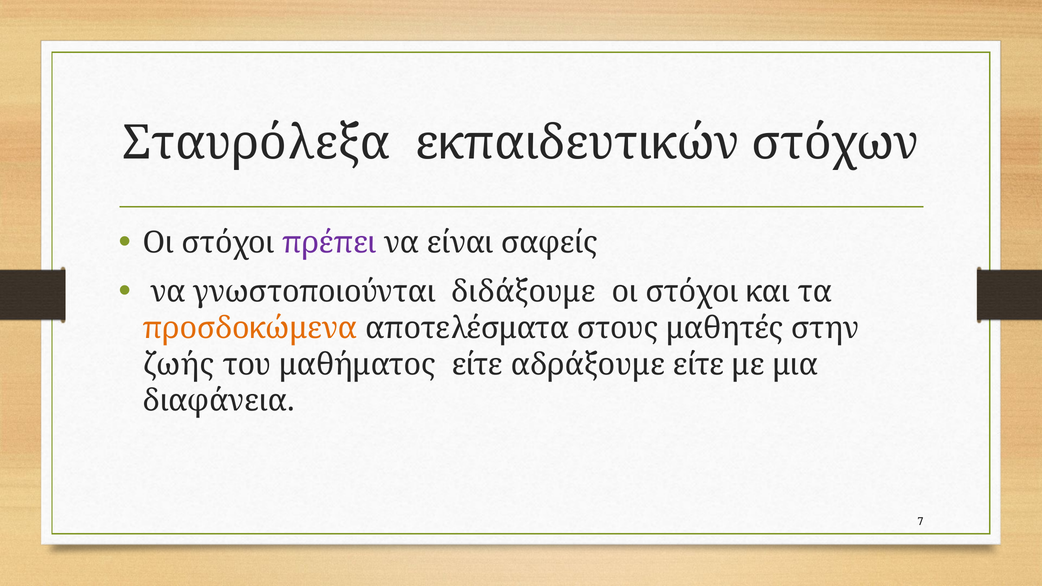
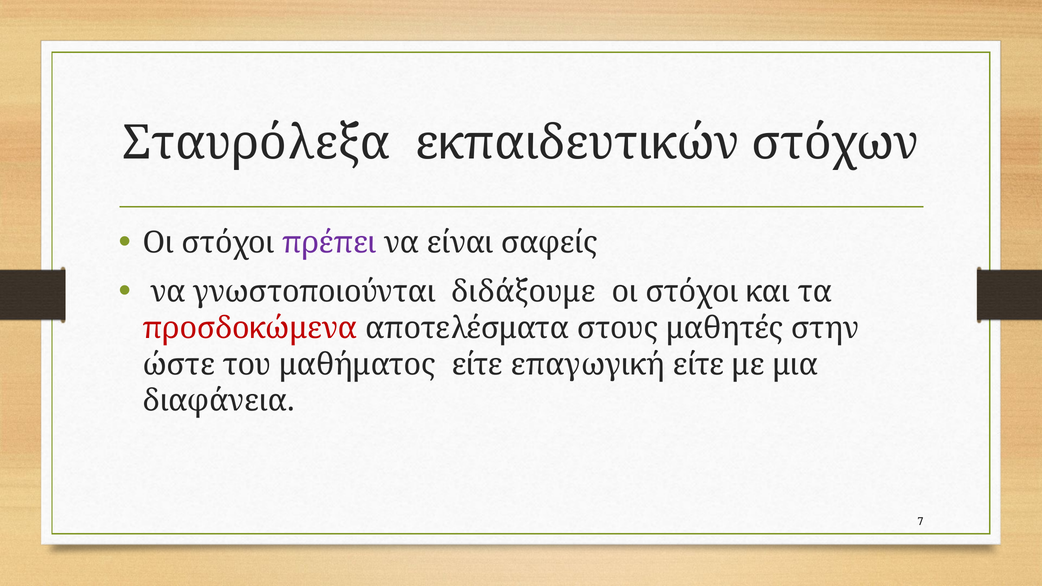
προσδοκώμενα colour: orange -> red (250, 328)
ζωής: ζωής -> ώστε (179, 365)
αδράξουμε: αδράξουμε -> επαγωγική (588, 365)
